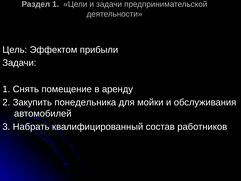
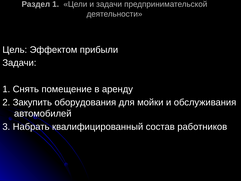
понедельника: понедельника -> оборудования (85, 102)
